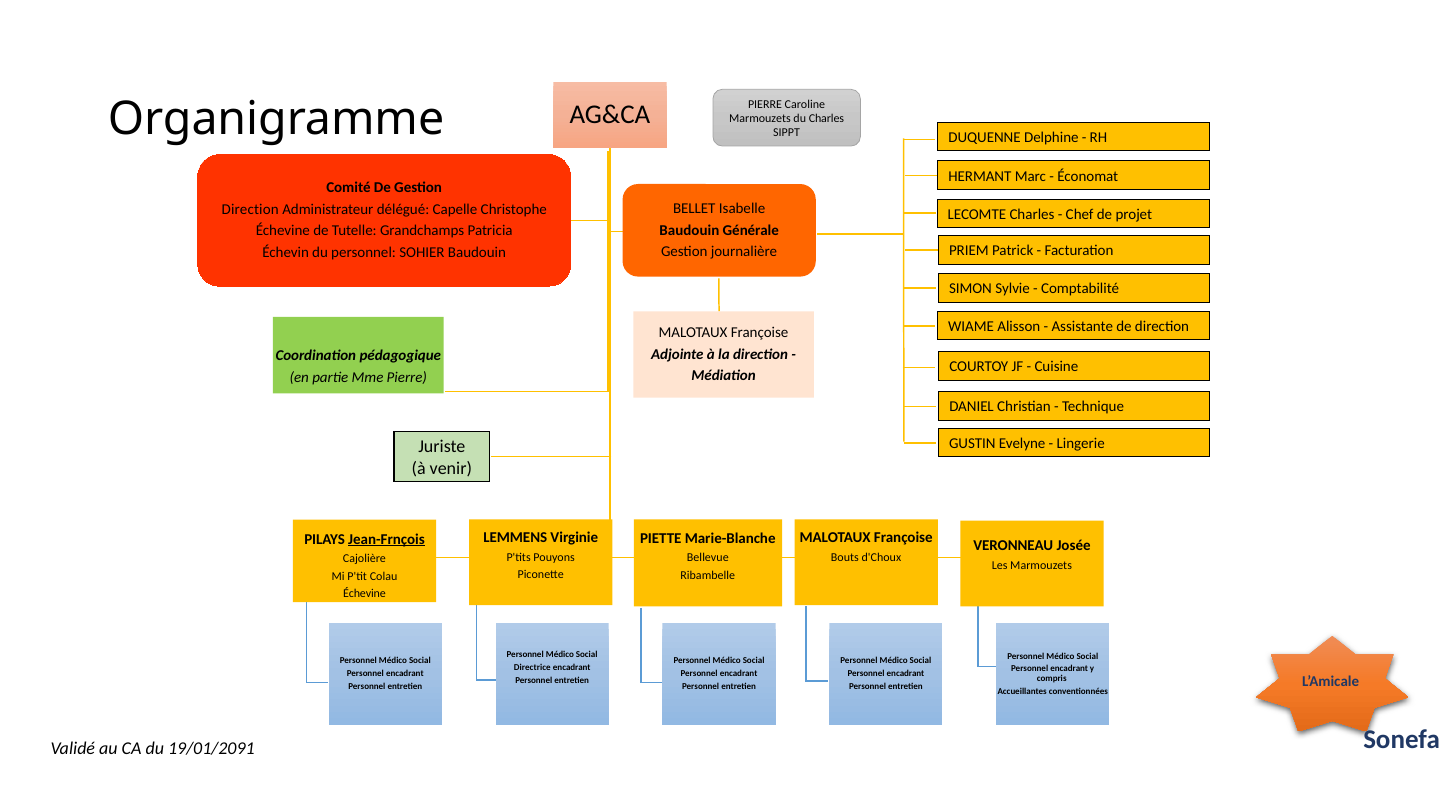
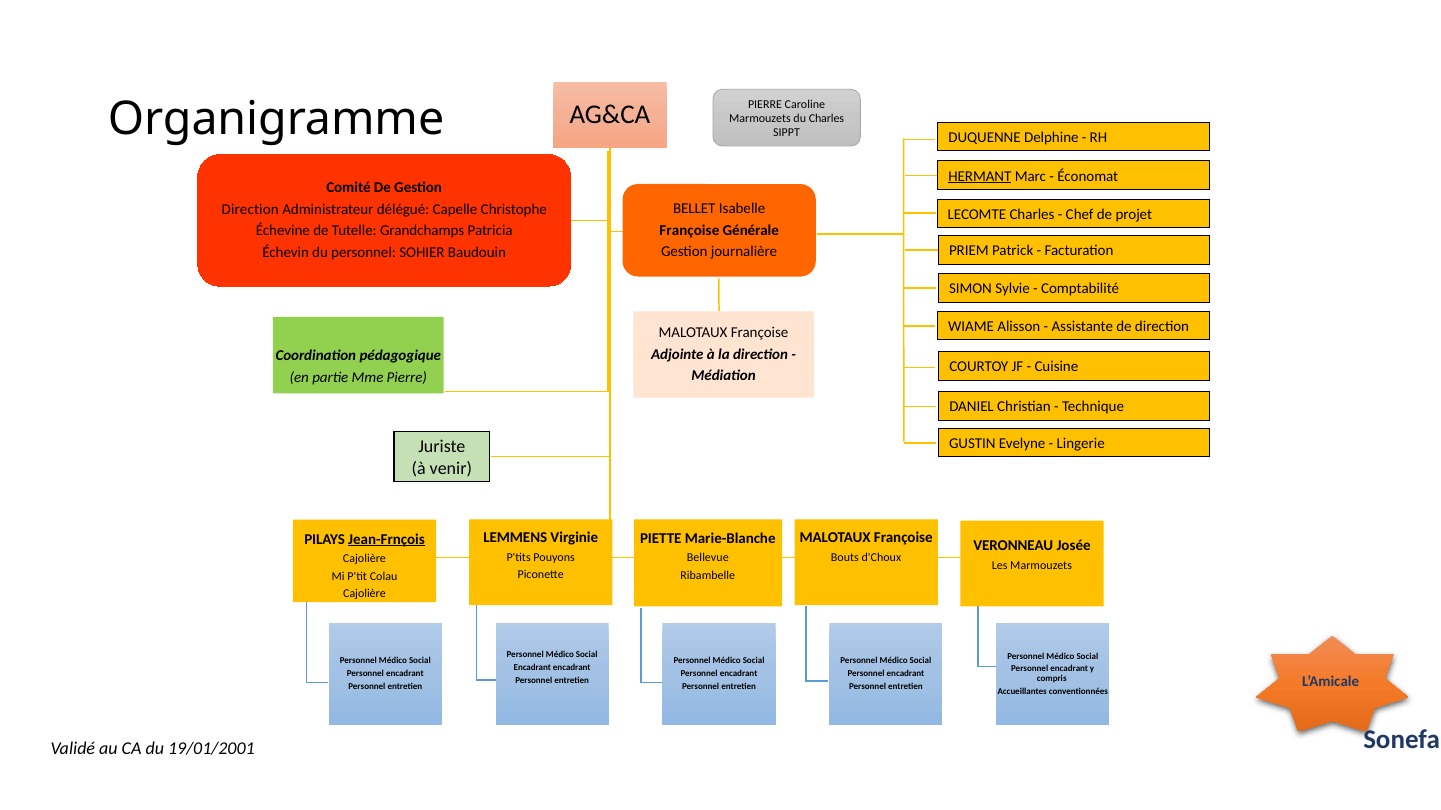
HERMANT underline: none -> present (980, 176)
Baudouin: Baudouin -> Françoise (689, 230)
Échevine: Échevine -> Cajolière (364, 594)
Directrice: Directrice -> Encadrant (532, 668)
19/01/2091: 19/01/2091 -> 19/01/2001 (211, 749)
